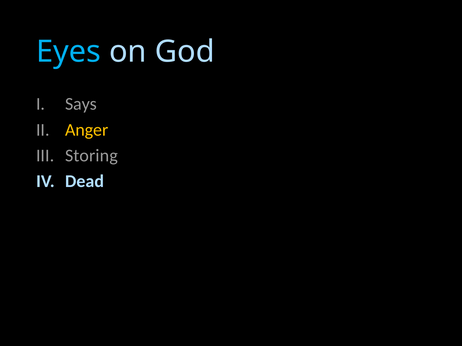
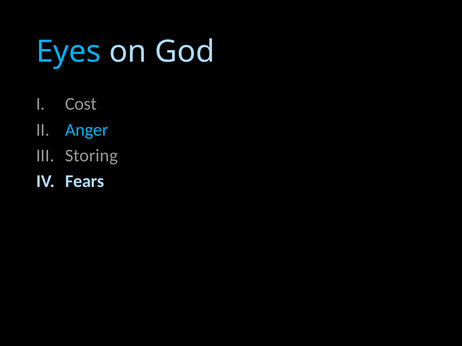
Says: Says -> Cost (81, 104)
Anger colour: yellow -> light blue (87, 130)
Dead: Dead -> Fears (85, 182)
